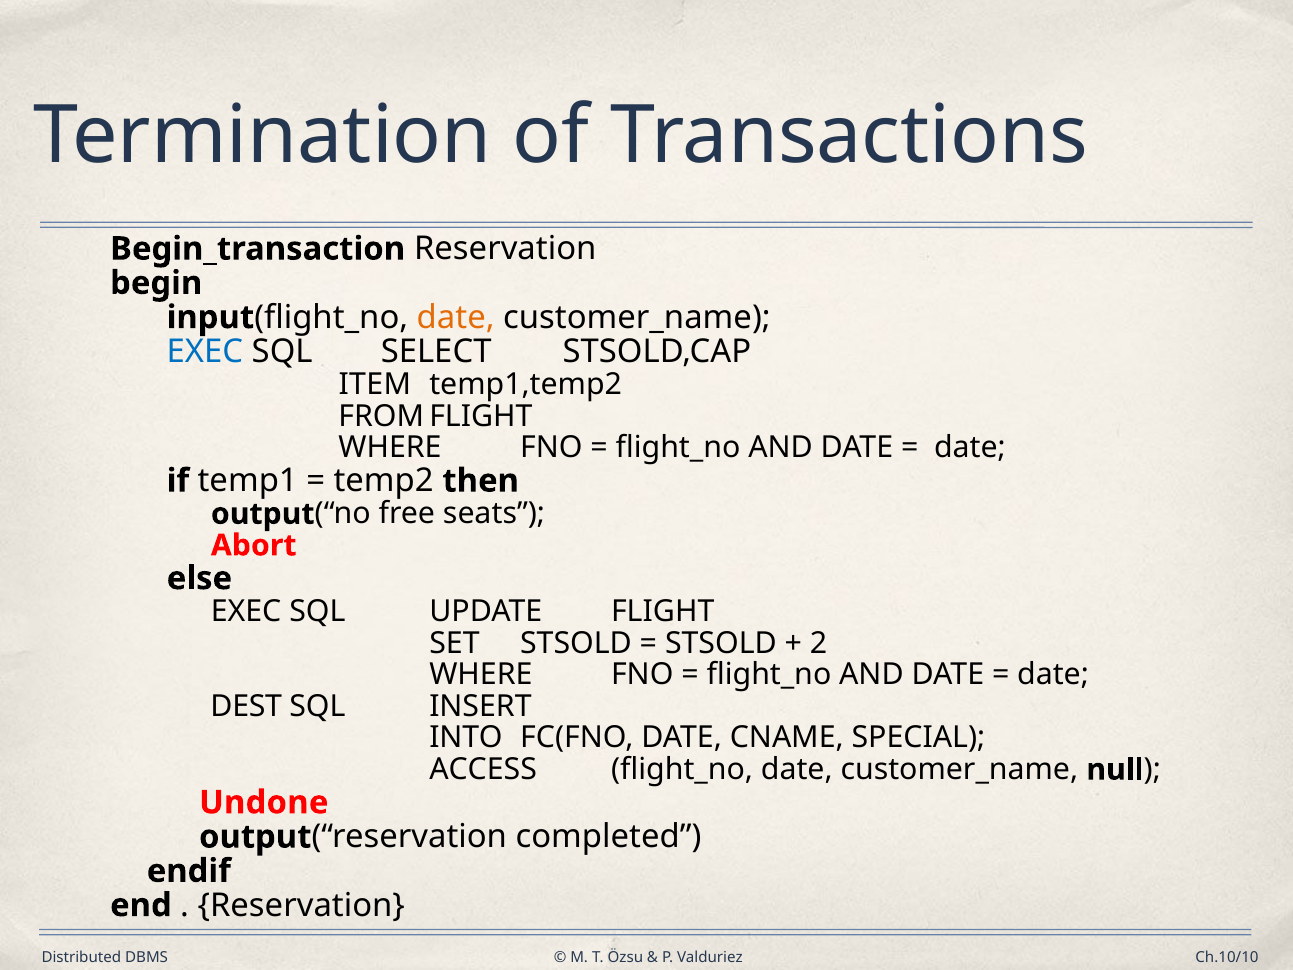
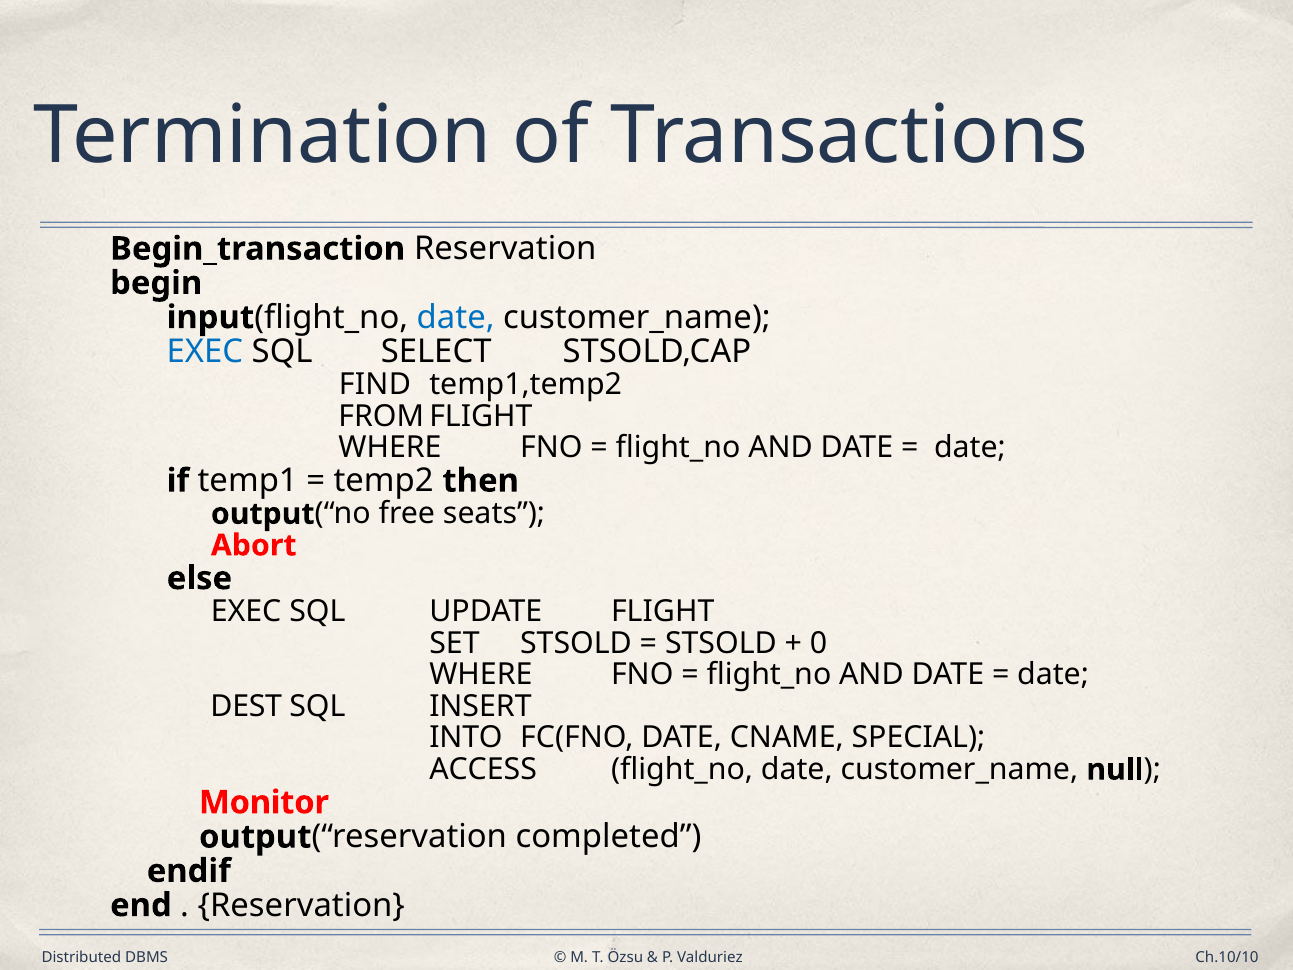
date colour: orange -> blue (456, 317)
ITEM: ITEM -> FIND (375, 385)
2: 2 -> 0 (819, 643)
Undone: Undone -> Monitor (264, 802)
